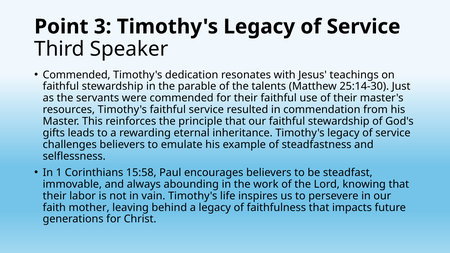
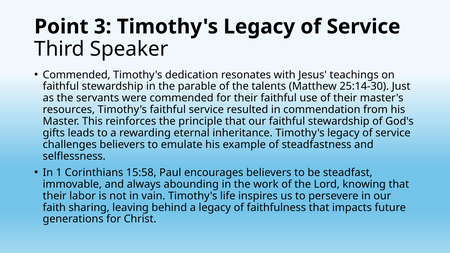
mother: mother -> sharing (89, 208)
